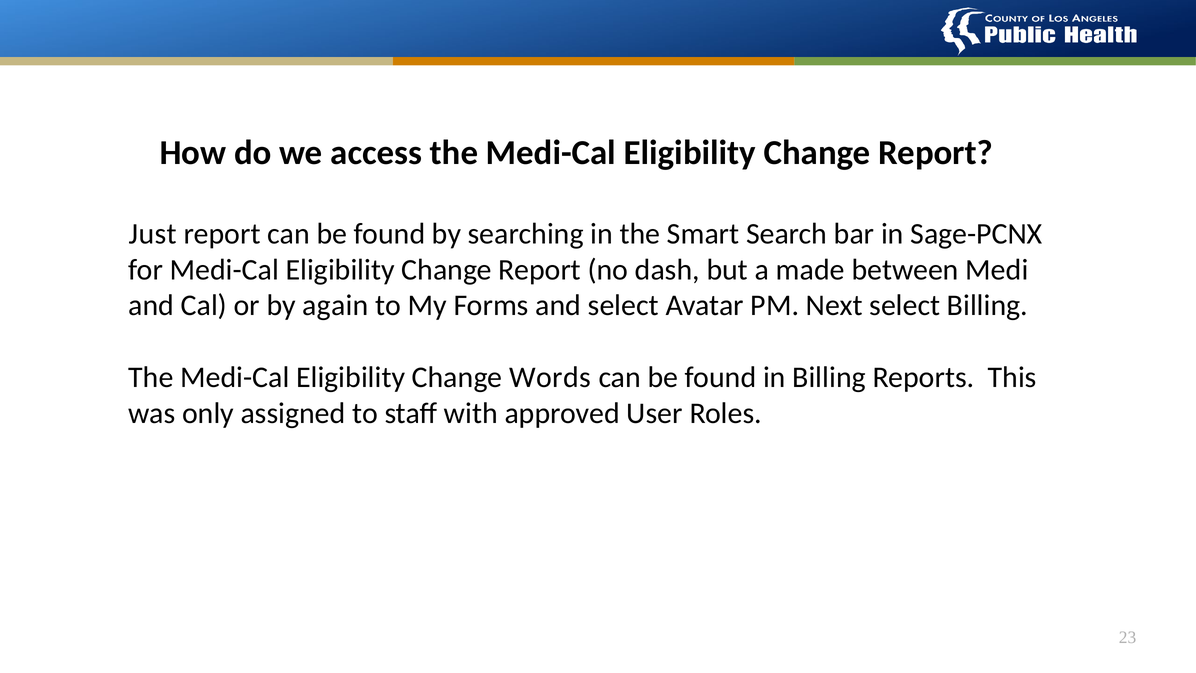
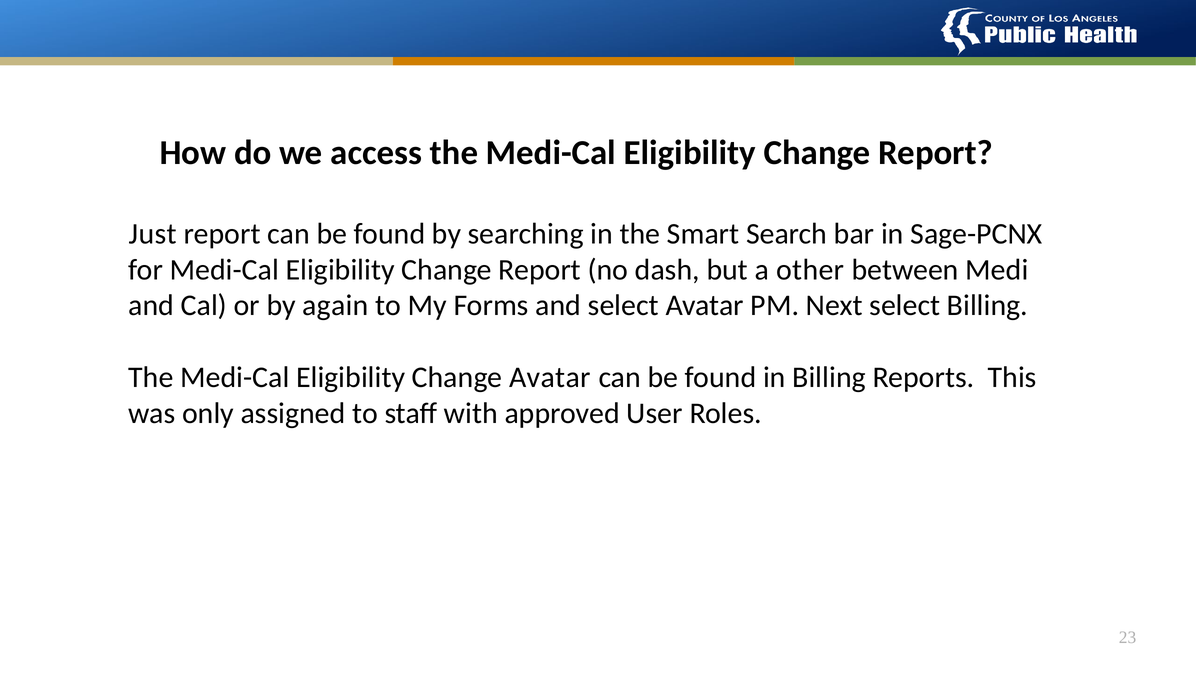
made: made -> other (810, 270)
Change Words: Words -> Avatar (550, 377)
